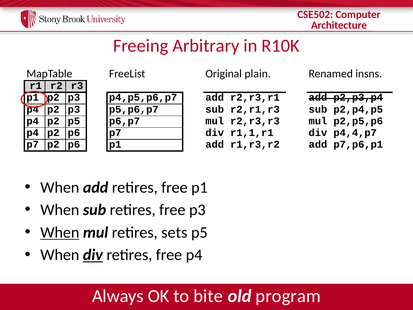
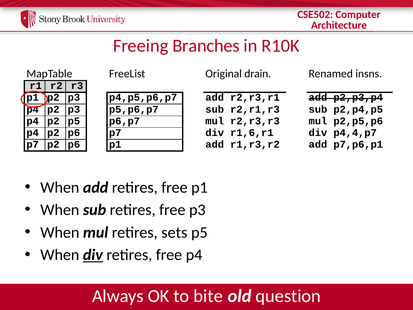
Arbitrary: Arbitrary -> Branches (206, 46)
plain: plain -> drain (258, 73)
r1,1,r1: r1,1,r1 -> r1,6,r1 (252, 133)
When underline: present -> none (60, 232)
program: program -> question (288, 296)
